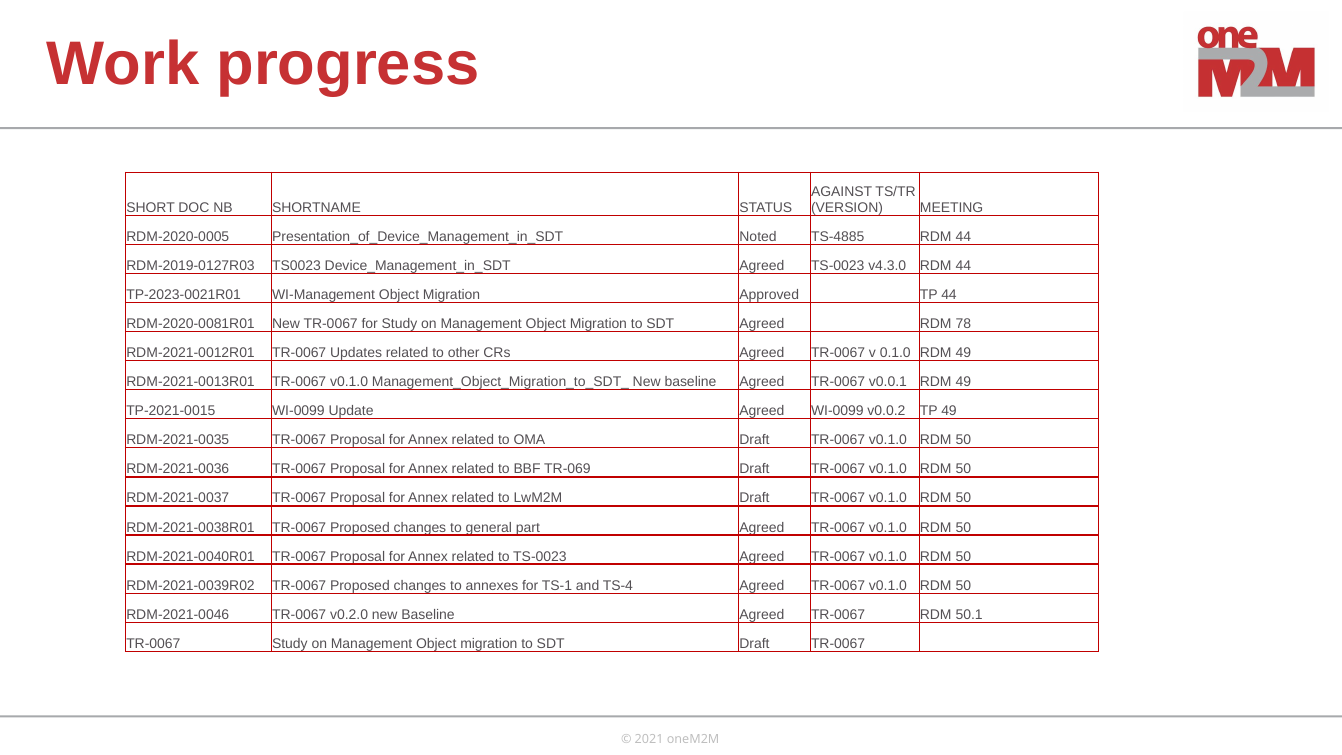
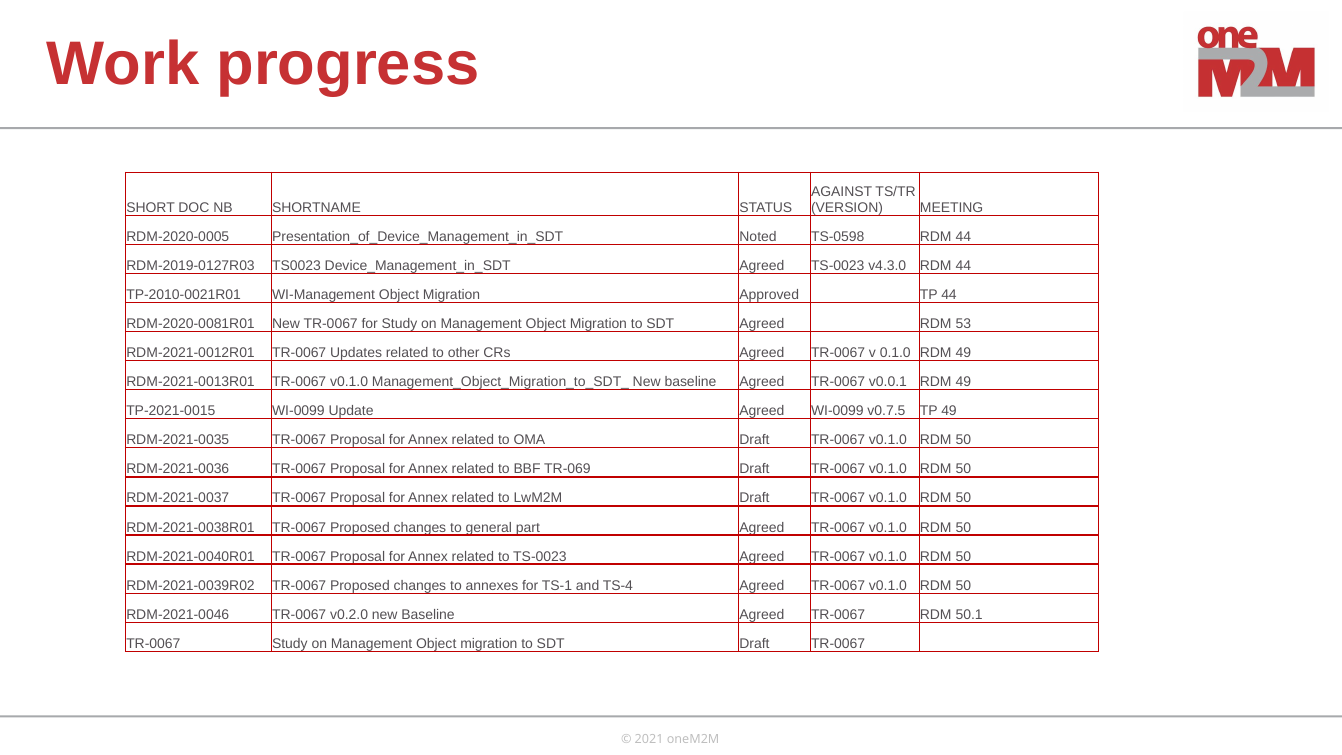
TS-4885: TS-4885 -> TS-0598 (838, 237)
TP-2023-0021R01: TP-2023-0021R01 -> TP-2010-0021R01 (184, 295)
78: 78 -> 53 (963, 324)
v0.0.2: v0.0.2 -> v0.7.5 (886, 411)
